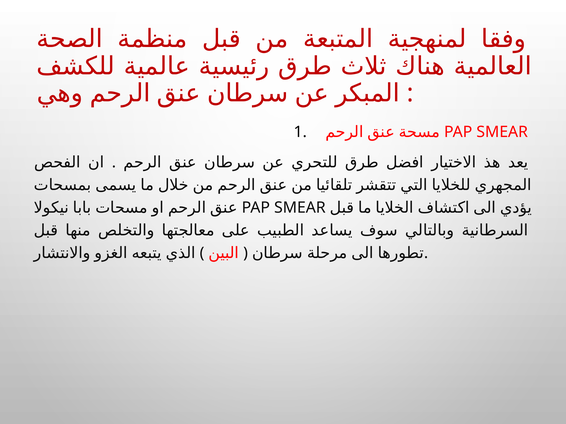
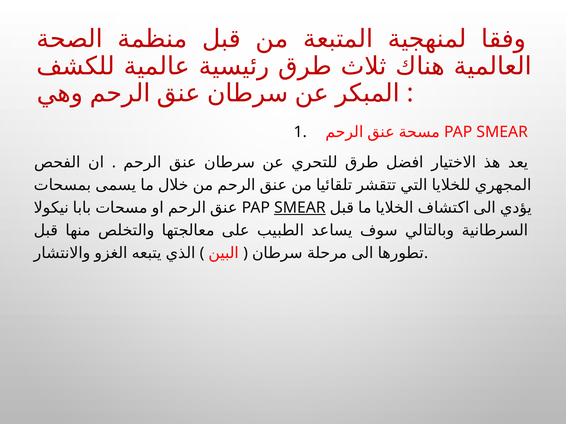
SMEAR underline: none -> present (300, 208)
